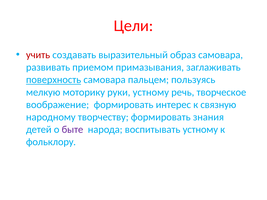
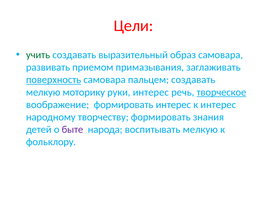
учить colour: red -> green (38, 55)
пальцем пользуясь: пользуясь -> создавать (193, 80)
руки устному: устному -> интерес (151, 92)
творческое underline: none -> present (221, 92)
к связную: связную -> интерес (218, 105)
воспитывать устному: устному -> мелкую (200, 130)
